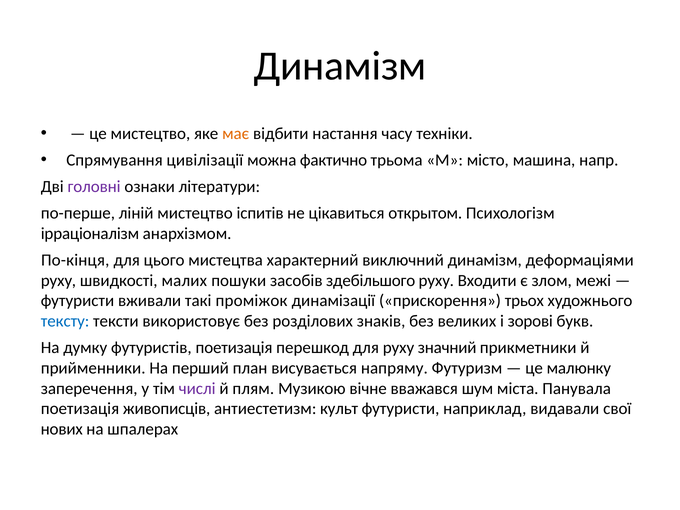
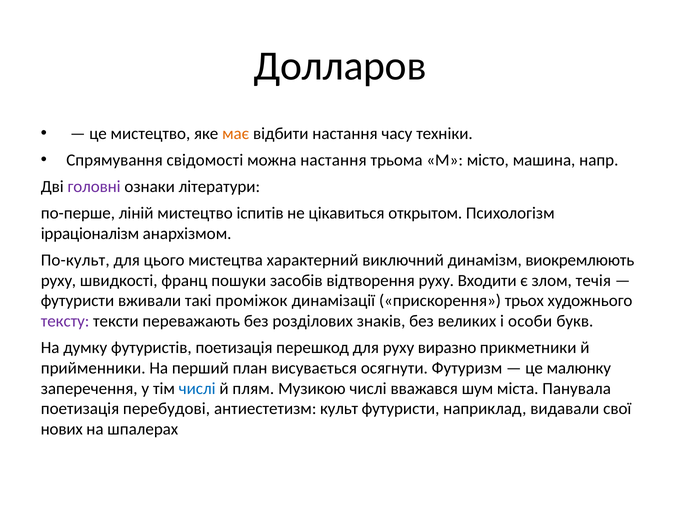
Динамізм: Динамізм -> Долларов (340, 66)
цивілізації: цивілізації -> свідомості (205, 160)
можна фактично: фактично -> настання (333, 160)
По-кінця: По-кінця -> По-культ (75, 260)
деформаціями: деформаціями -> виокремлюють (580, 260)
малих: малих -> франц (184, 280)
здебільшого: здебільшого -> відтворення (371, 280)
межі: межі -> течія (593, 280)
тексту colour: blue -> purple (65, 321)
використовує: використовує -> переважають (191, 321)
зорові: зорові -> особи (530, 321)
значний: значний -> виразно (447, 348)
напряму: напряму -> осягнути (394, 368)
числі colour: purple -> blue (197, 388)
Музикою вічне: вічне -> числі (368, 388)
живописців: живописців -> перебудові (167, 409)
